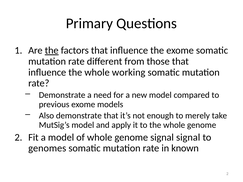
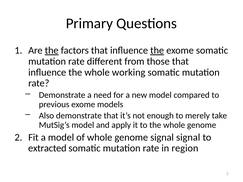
the underline: none -> present (157, 51)
genomes: genomes -> extracted (47, 148)
known: known -> region (185, 148)
